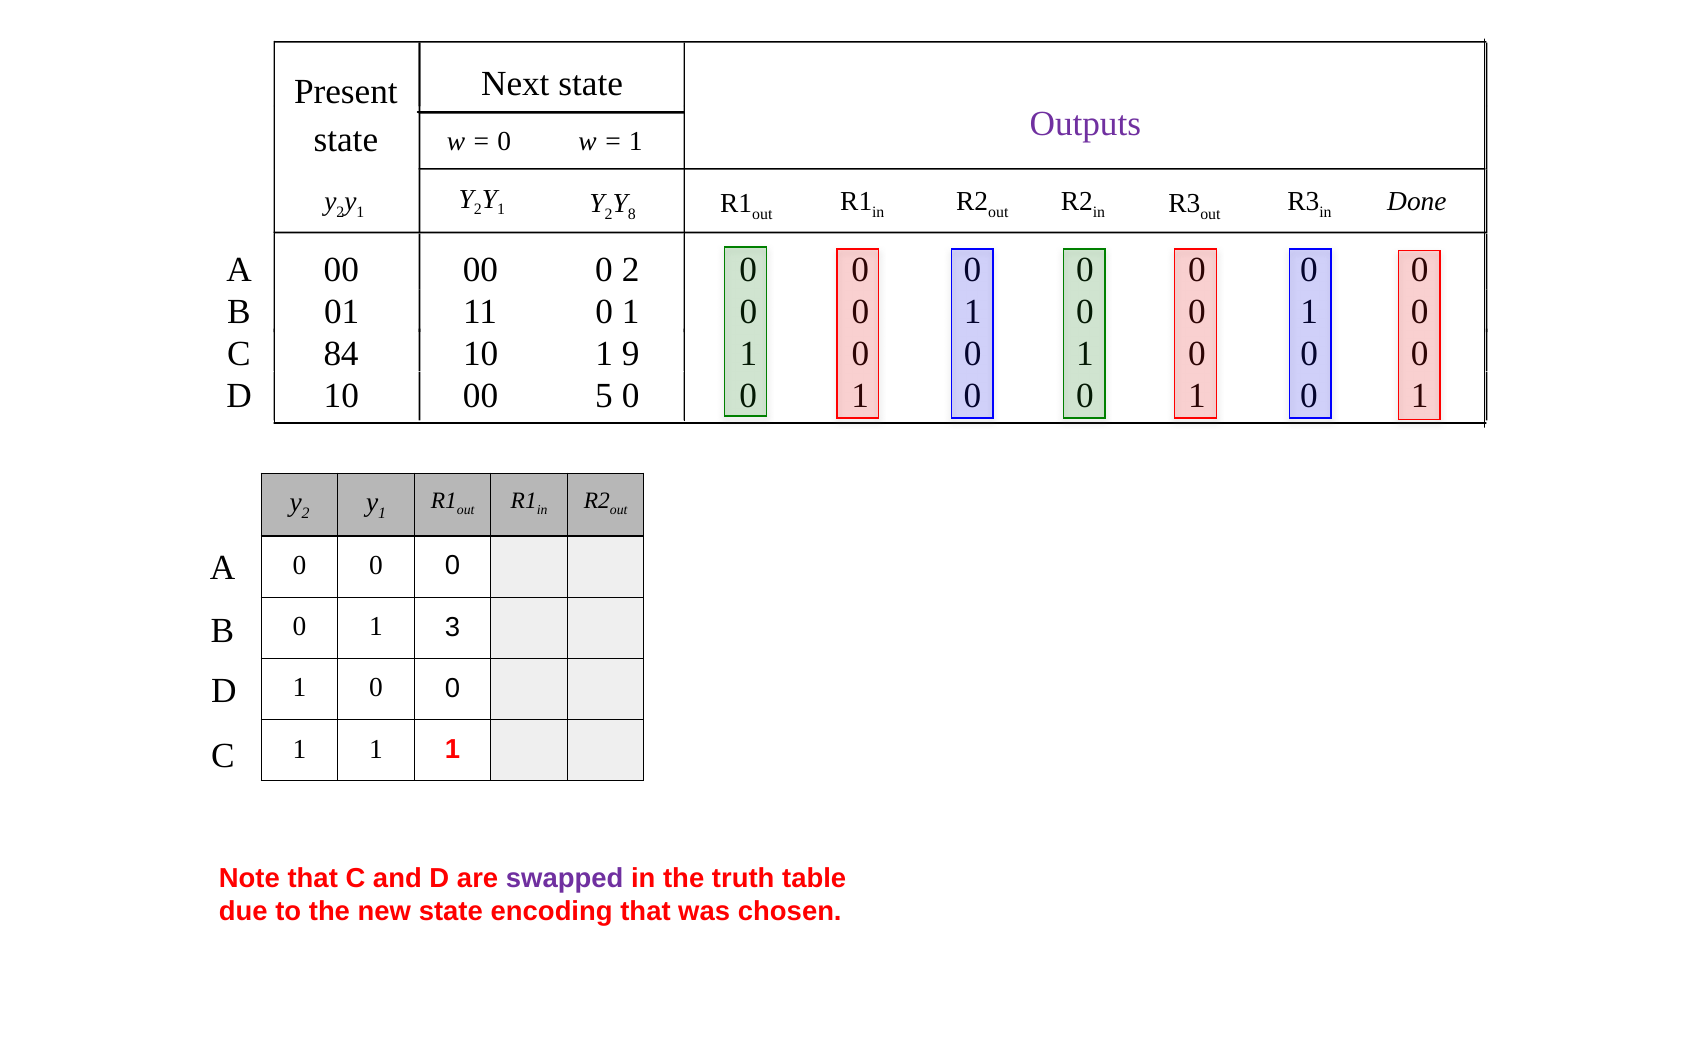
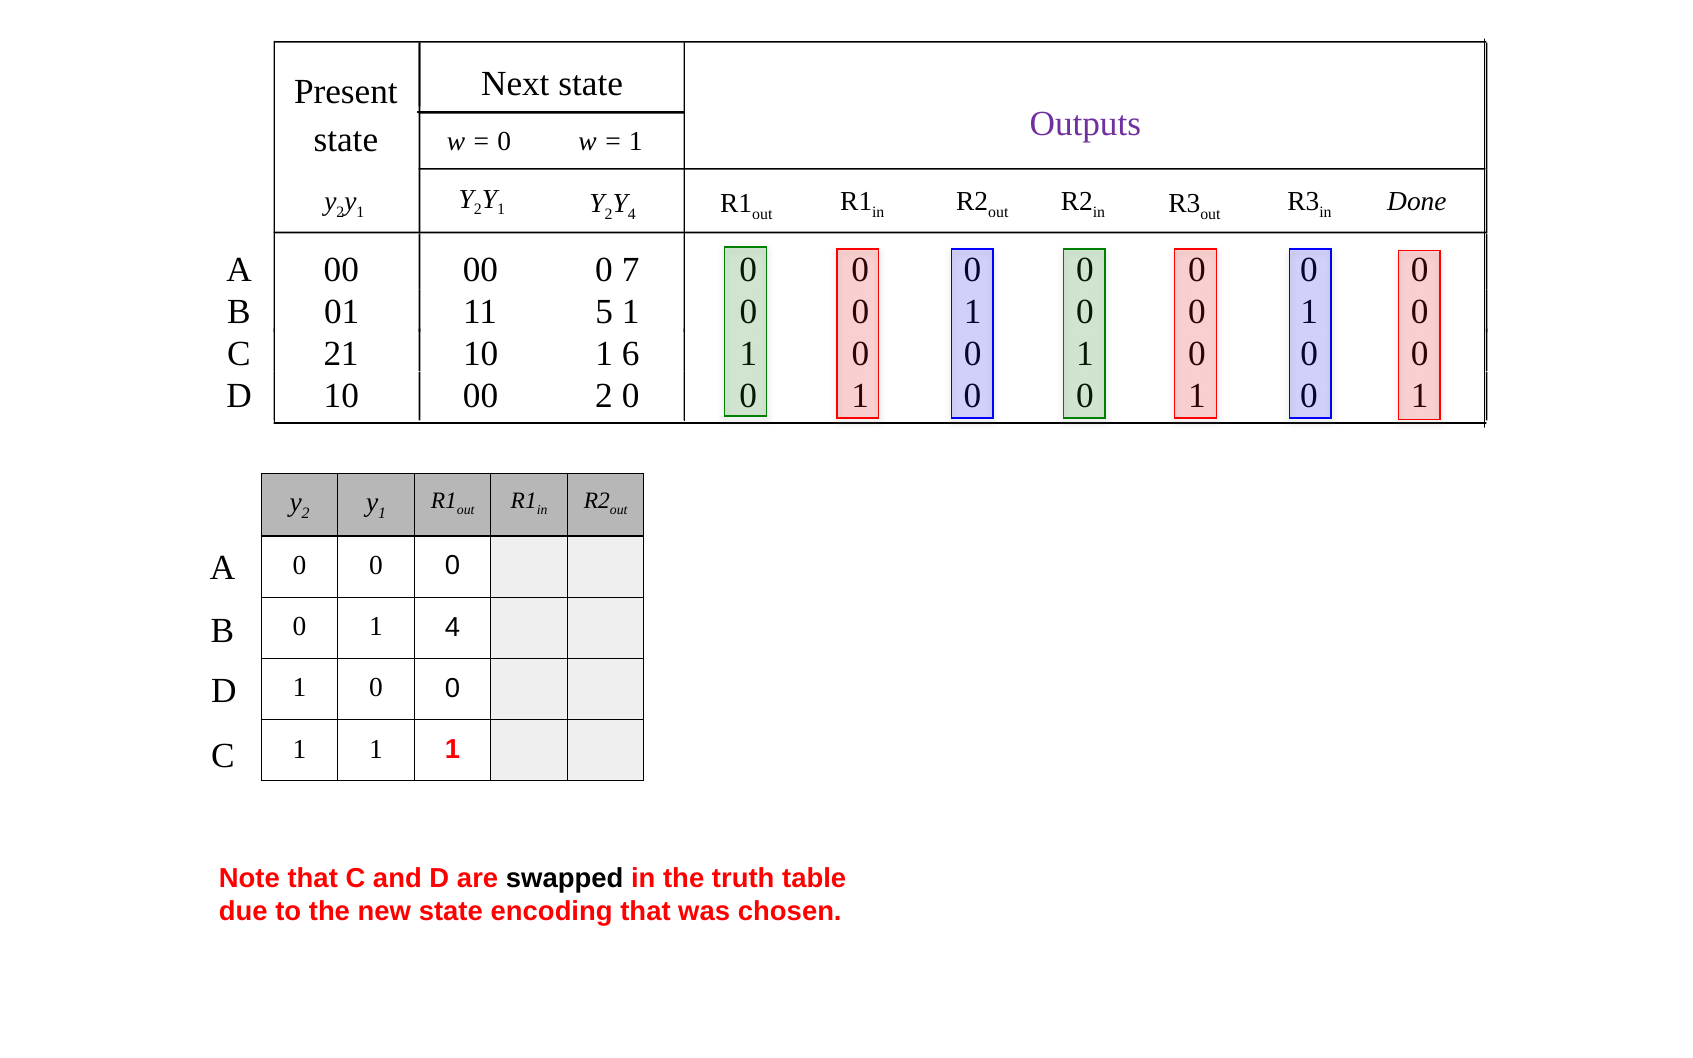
8: 8 -> 4 (632, 214)
0 2: 2 -> 7 (631, 270)
11 0: 0 -> 5 (604, 312)
84: 84 -> 21 (341, 354)
9: 9 -> 6 (631, 354)
00 5: 5 -> 2 (604, 396)
1 3: 3 -> 4 (453, 627)
swapped colour: purple -> black (565, 879)
